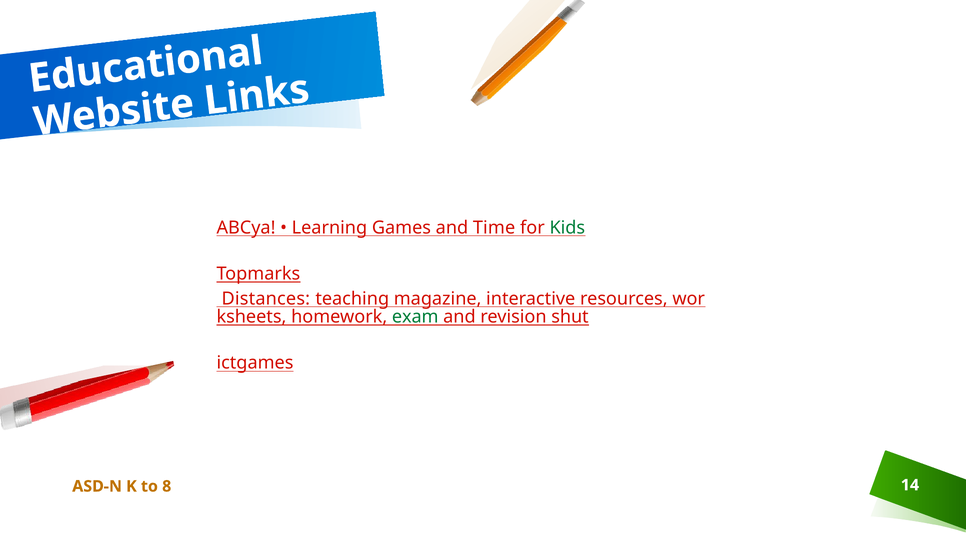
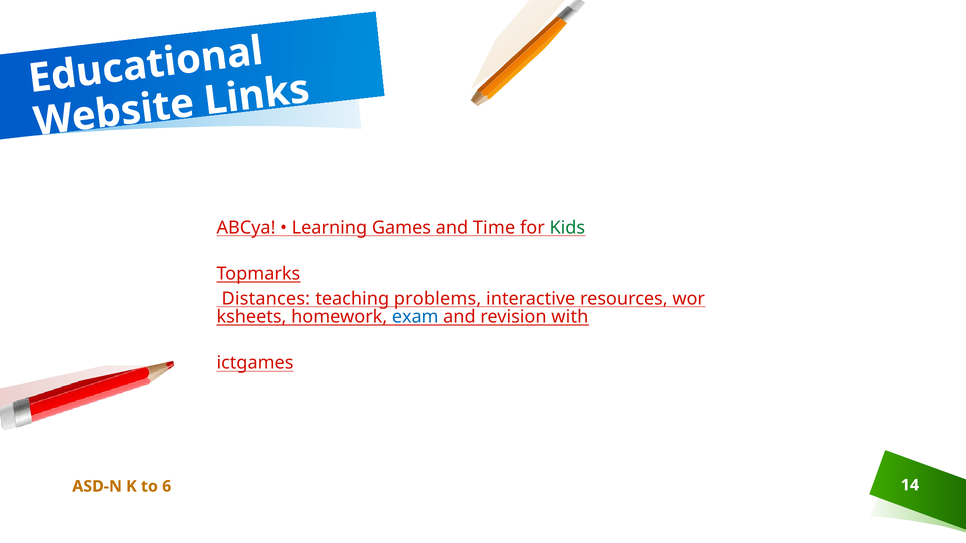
magazine: magazine -> problems (438, 299)
exam colour: green -> blue (415, 317)
shut: shut -> with (570, 317)
8: 8 -> 6 (167, 487)
